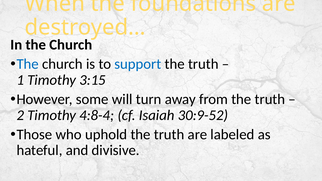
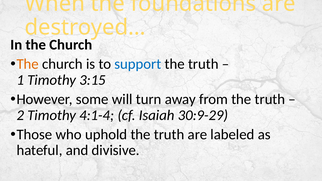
The colour: blue -> orange (28, 64)
4:8-4: 4:8-4 -> 4:1-4 (97, 115)
30:9-52: 30:9-52 -> 30:9-29 (203, 115)
